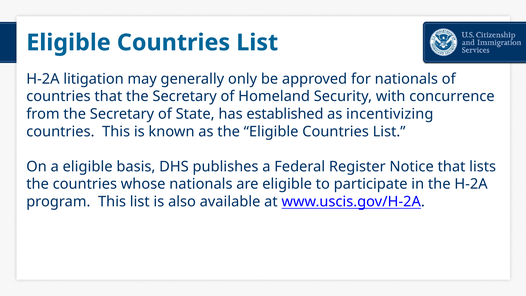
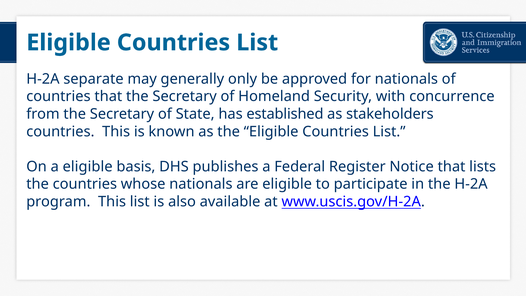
litigation: litigation -> separate (94, 79)
incentivizing: incentivizing -> stakeholders (390, 114)
